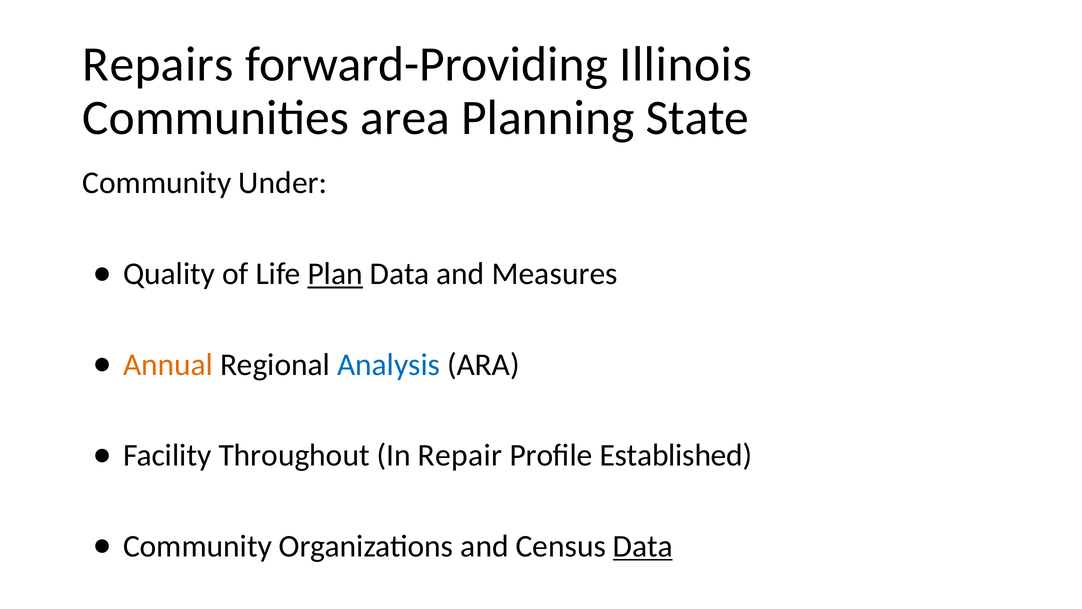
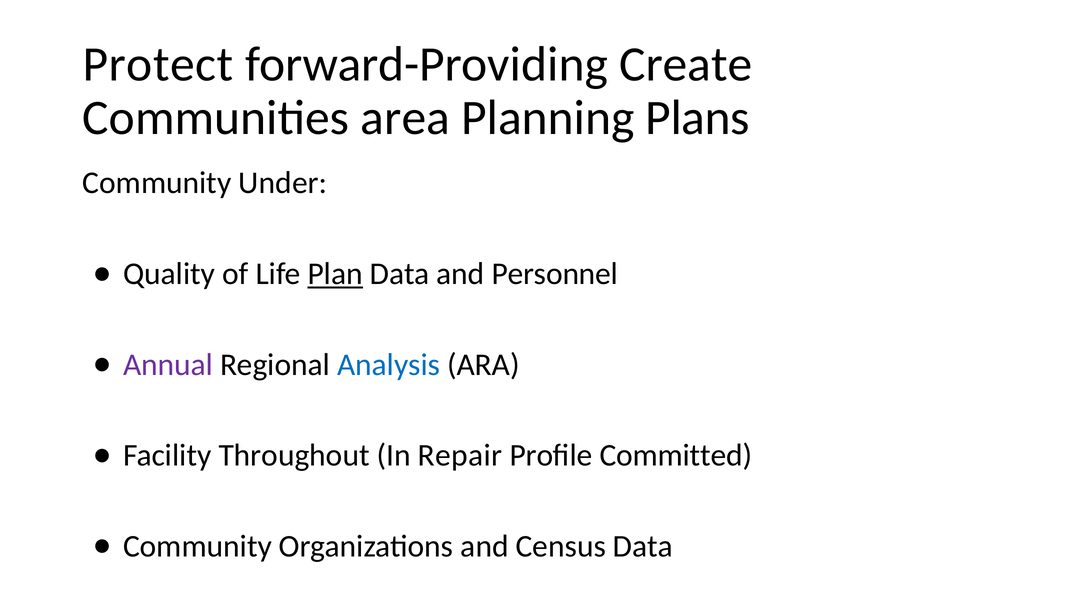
Repairs: Repairs -> Protect (158, 64)
Illinois: Illinois -> Create (686, 64)
State: State -> Plans (698, 118)
Measures: Measures -> Personnel (555, 274)
Annual colour: orange -> purple (168, 364)
Established: Established -> Committed (676, 455)
Data underline: present -> none (643, 546)
